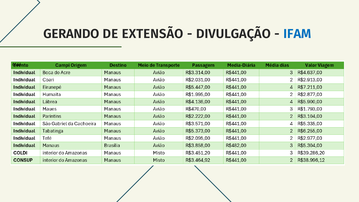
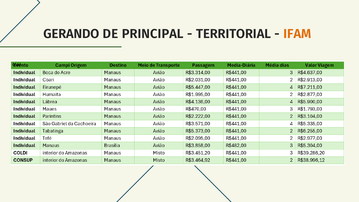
EXTENSÃO: EXTENSÃO -> PRINCIPAL (153, 34)
DIVULGAÇÃO: DIVULGAÇÃO -> TERRITORIAL (234, 34)
IFAM colour: blue -> orange (297, 34)
